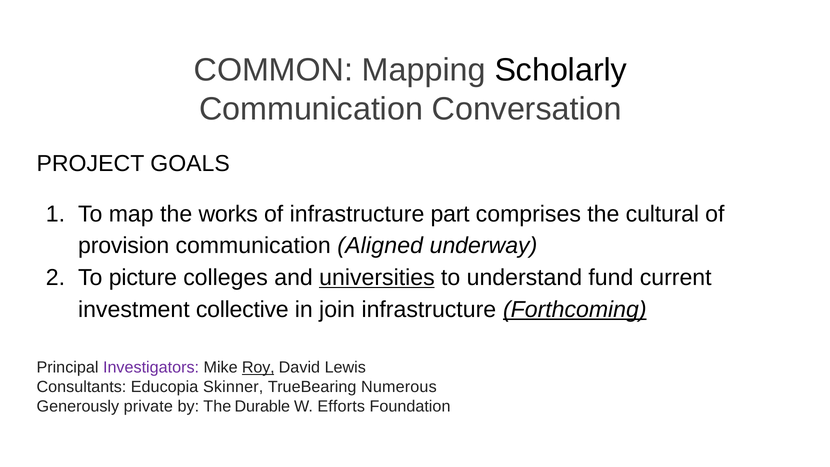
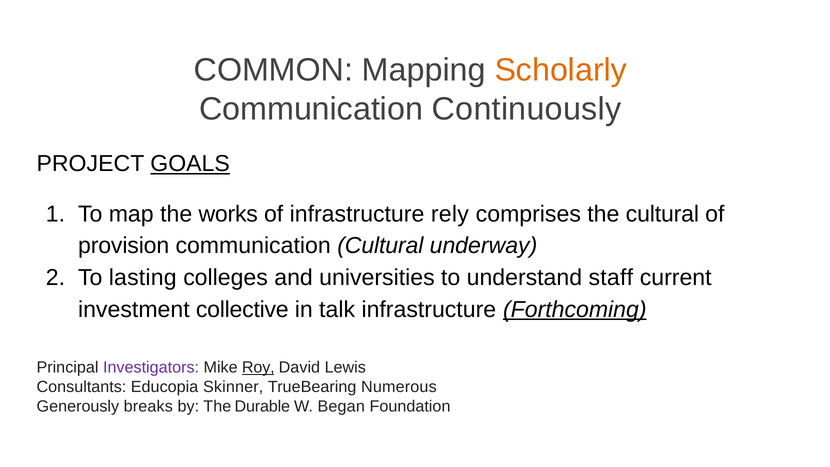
Scholarly colour: black -> orange (561, 70)
Conversation: Conversation -> Continuously (527, 109)
GOALS underline: none -> present (190, 164)
part: part -> rely (450, 214)
communication Aligned: Aligned -> Cultural (380, 246)
picture: picture -> lasting (143, 278)
universities underline: present -> none (377, 278)
fund: fund -> staff (611, 278)
join: join -> talk (337, 309)
private: private -> breaks (148, 406)
Efforts: Efforts -> Began (341, 406)
